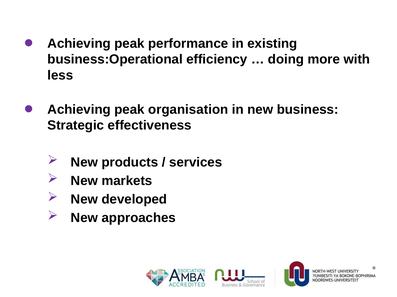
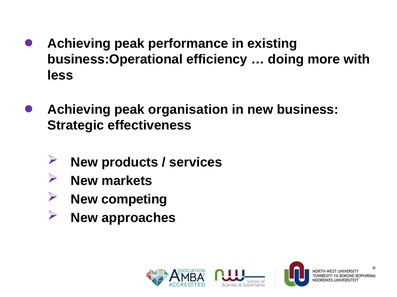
developed: developed -> competing (134, 200)
